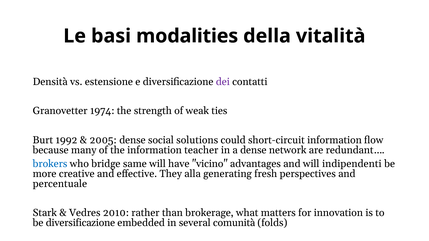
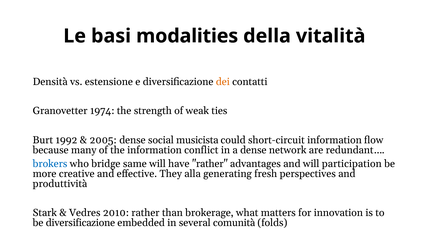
dei colour: purple -> orange (223, 82)
solutions: solutions -> musicista (197, 140)
teacher: teacher -> conflict (201, 150)
have vicino: vicino -> rather (210, 164)
indipendenti: indipendenti -> participation (352, 164)
percentuale: percentuale -> produttività (60, 184)
